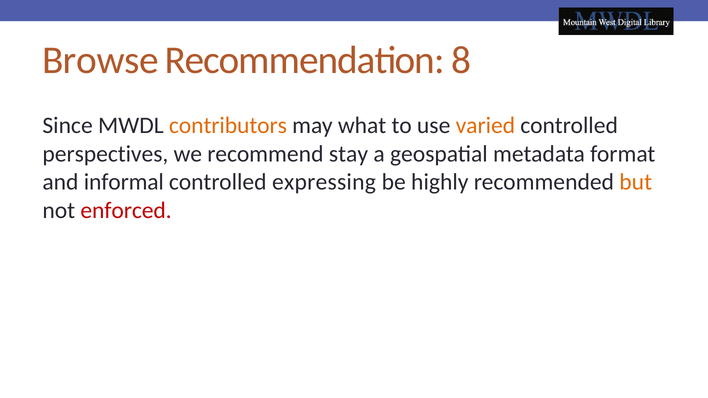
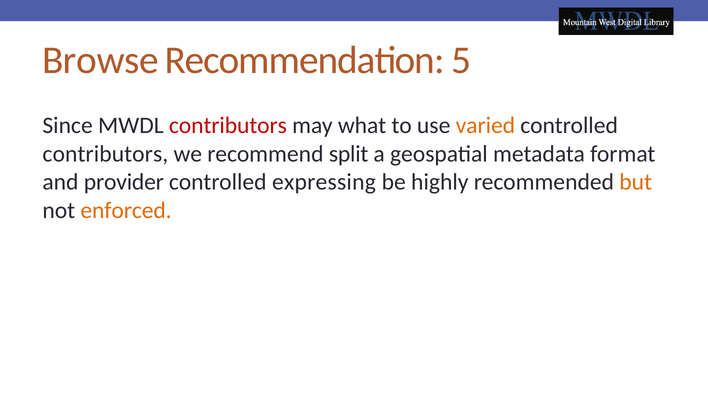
8: 8 -> 5 (461, 61)
contributors colour: orange -> red (228, 126)
perspectives: perspectives -> contributors (105, 154)
stay: stay -> split (349, 154)
informal: informal -> provider (124, 182)
enforced colour: red -> orange (126, 211)
